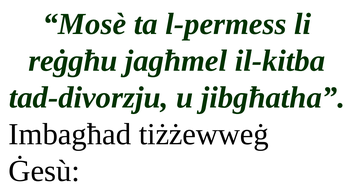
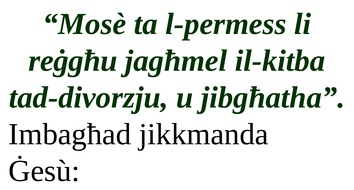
tiżżewweġ: tiżżewweġ -> jikkmanda (204, 135)
